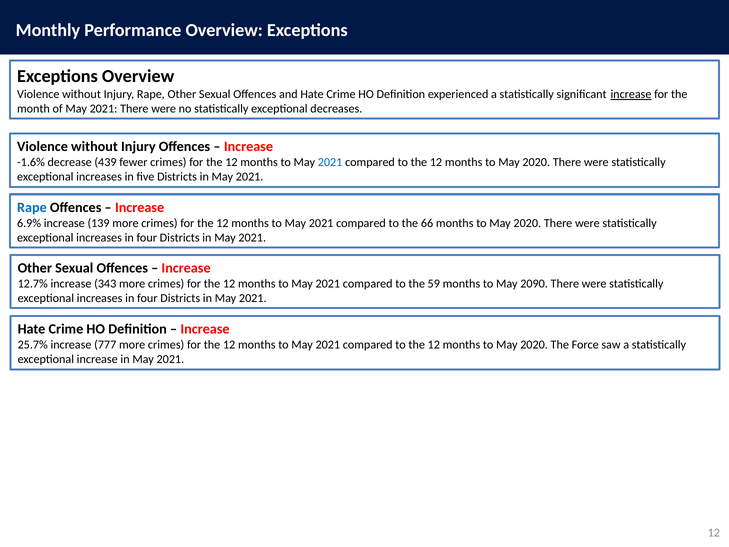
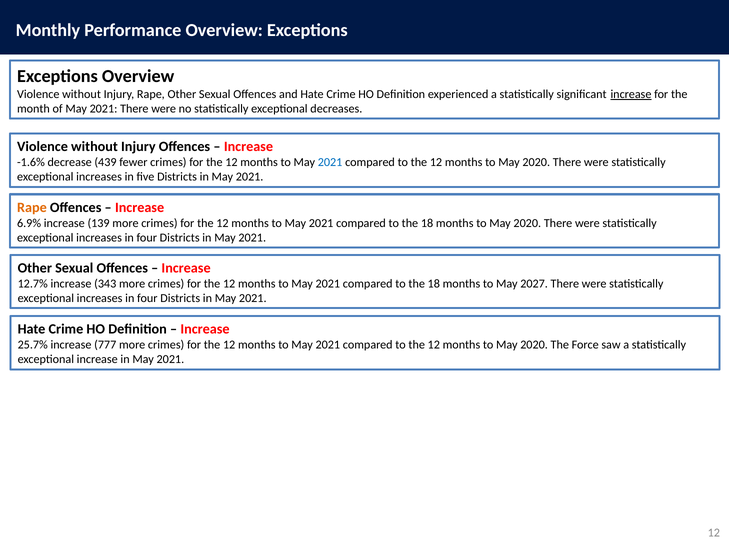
Rape colour: blue -> orange (32, 207)
66: 66 -> 18 (427, 223)
59: 59 -> 18 (434, 283)
2090: 2090 -> 2027 (534, 283)
